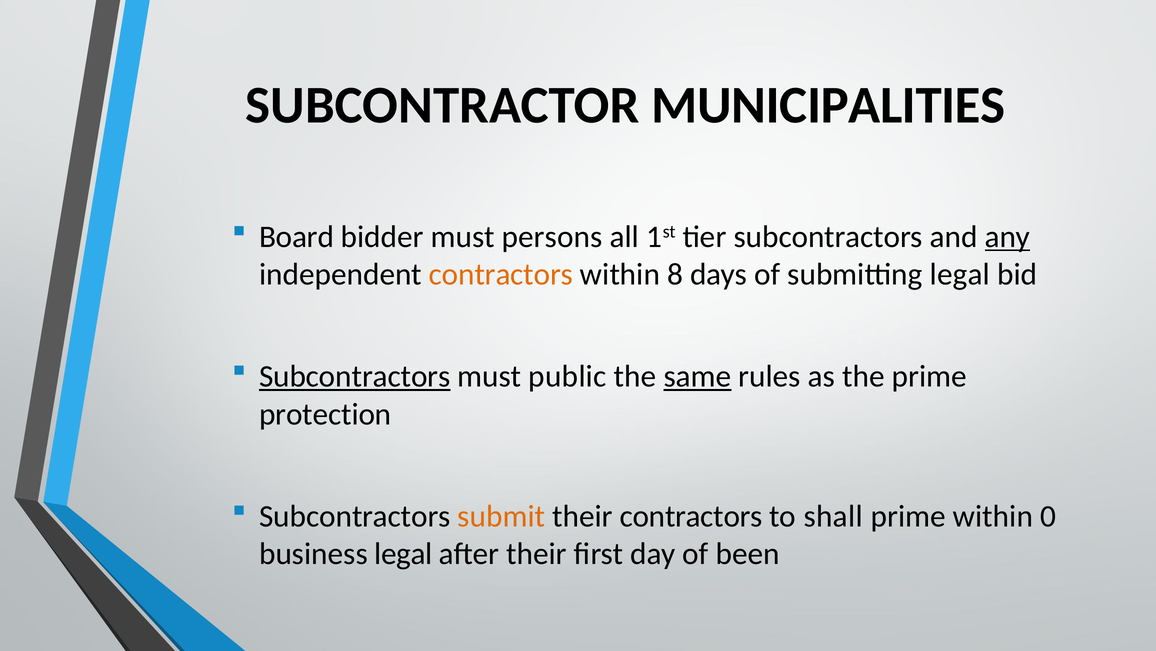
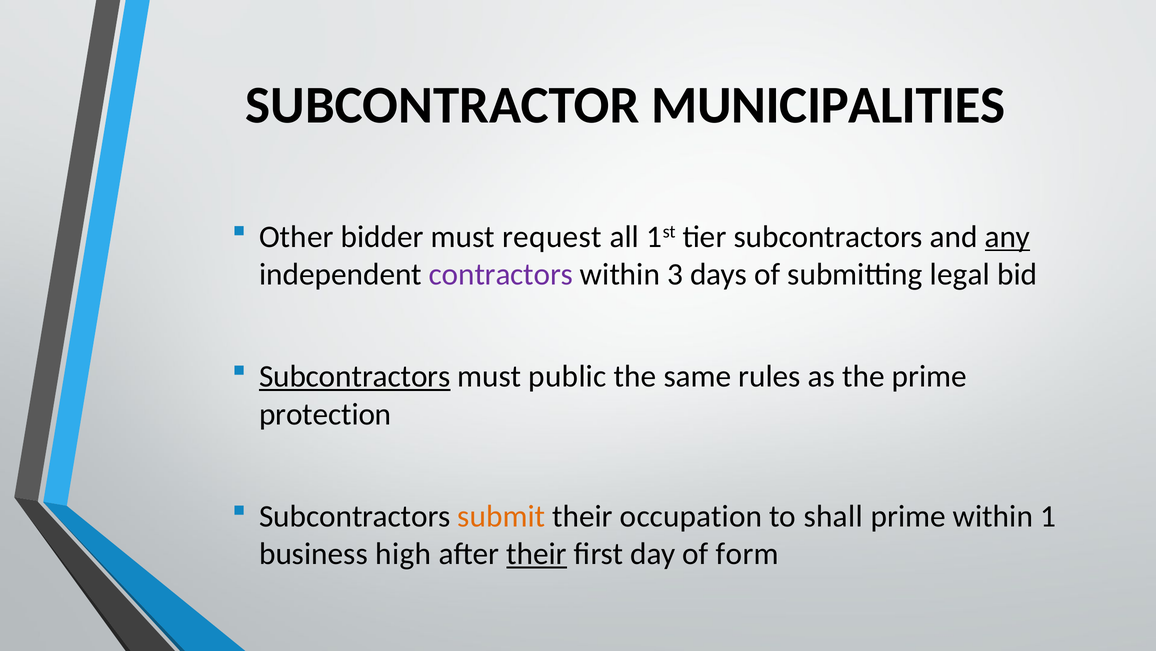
Board: Board -> Other (296, 237)
persons: persons -> request (552, 237)
contractors colour: orange -> purple (501, 274)
8: 8 -> 3 (675, 274)
same underline: present -> none (697, 376)
their contractors: contractors -> occupation (691, 516)
0: 0 -> 1 (1048, 516)
business legal: legal -> high (403, 553)
their underline: none -> present (537, 553)
been: been -> form (747, 553)
